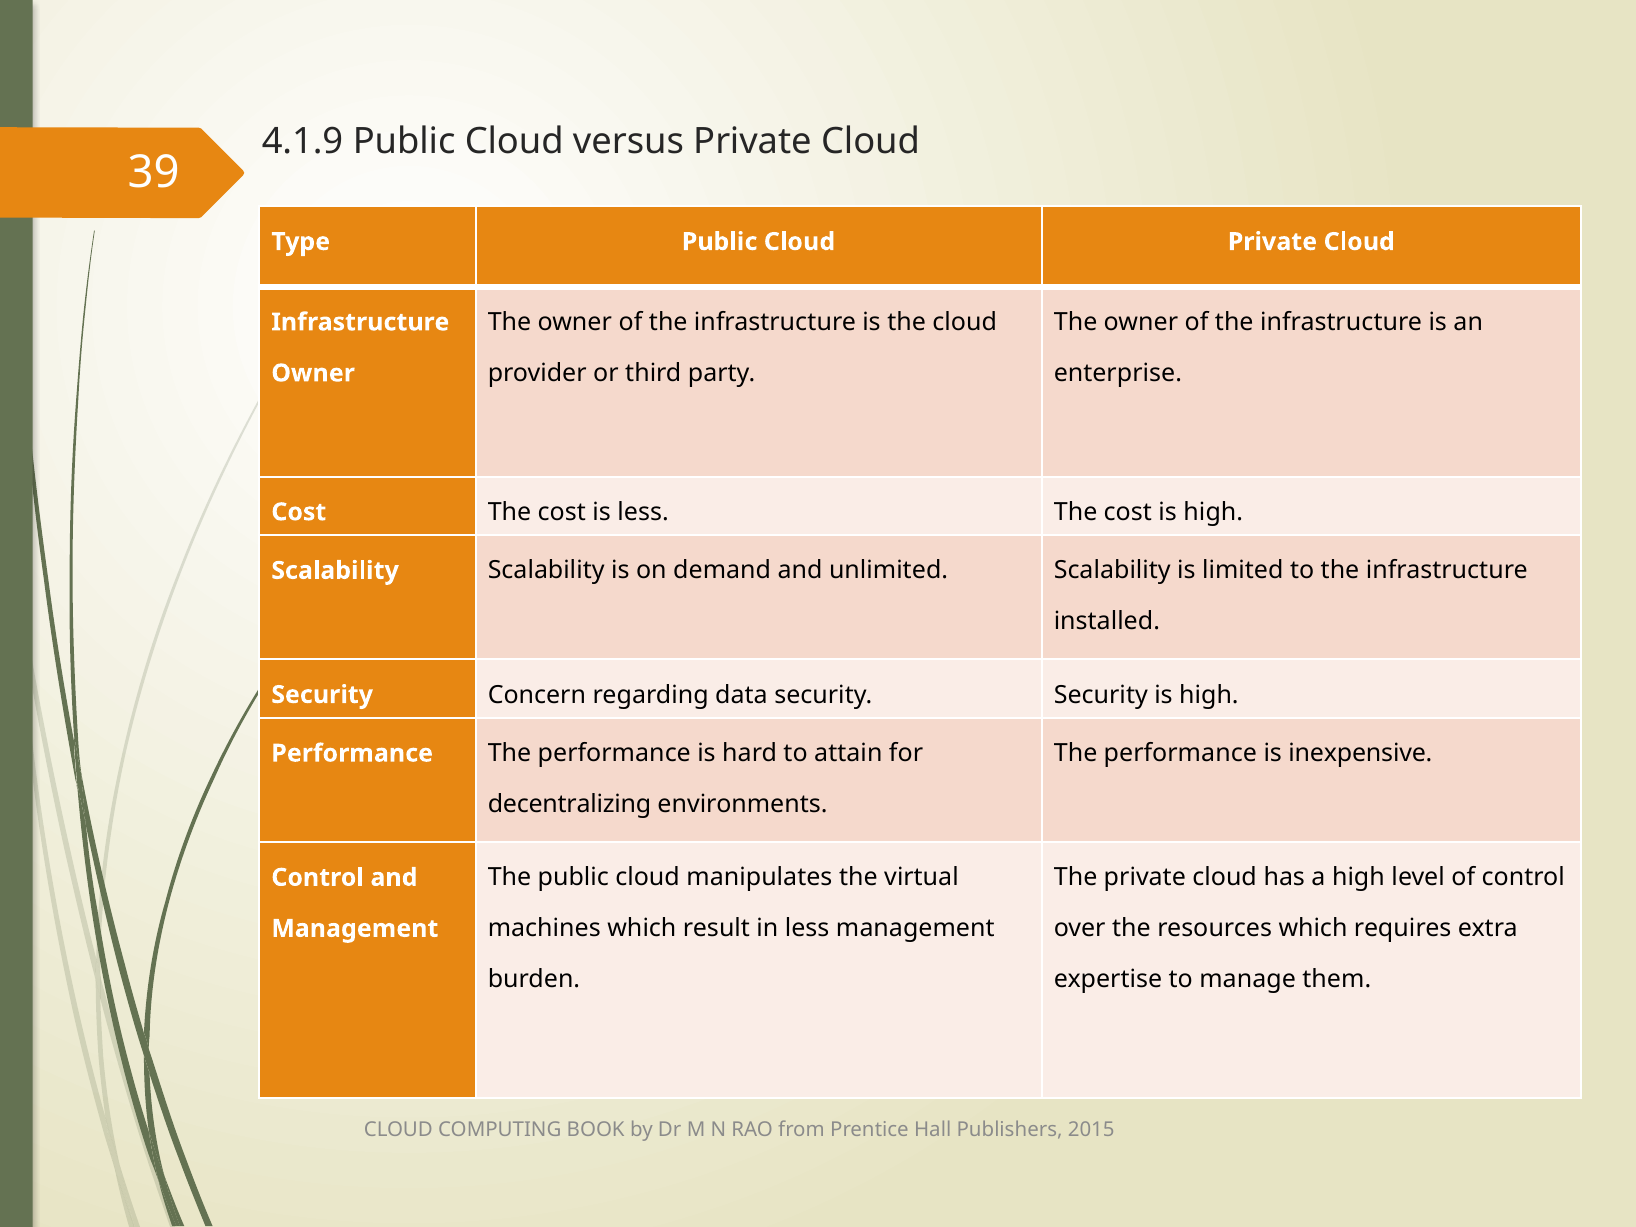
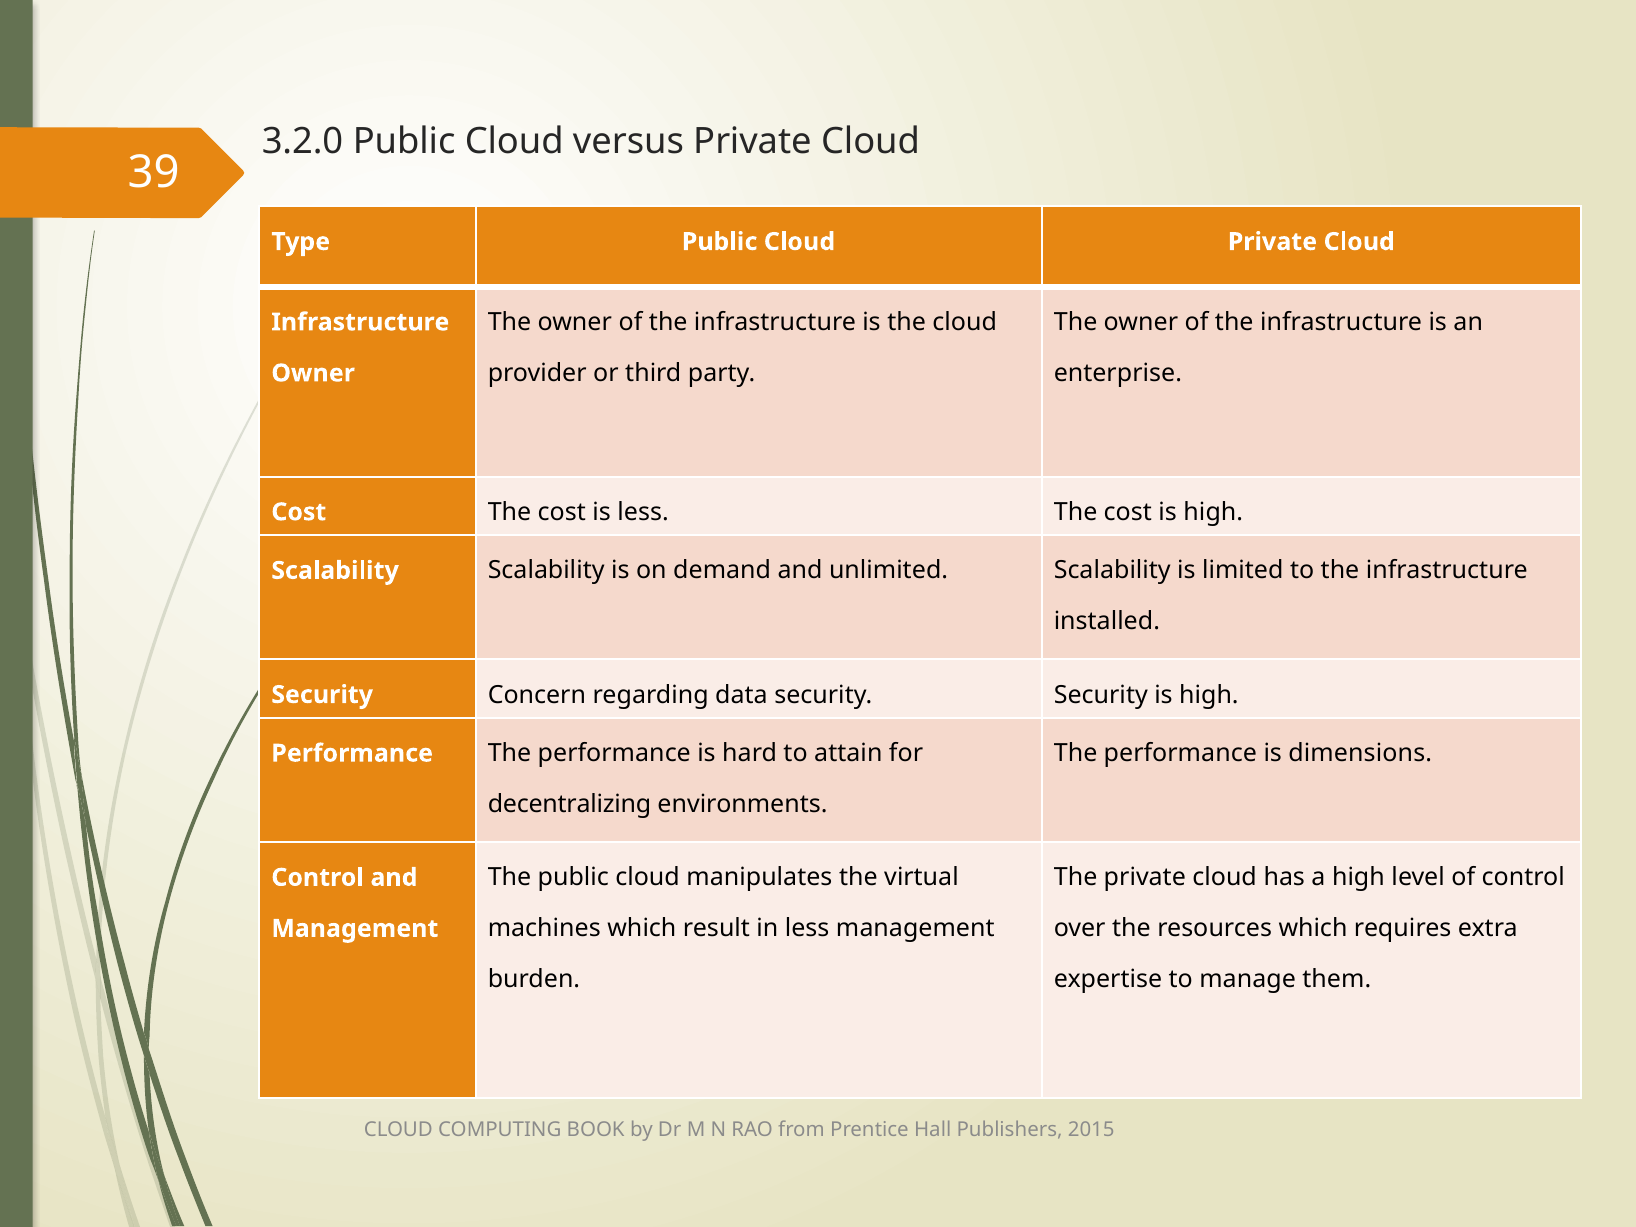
4.1.9: 4.1.9 -> 3.2.0 (303, 142)
inexpensive: inexpensive -> dimensions (1360, 753)
